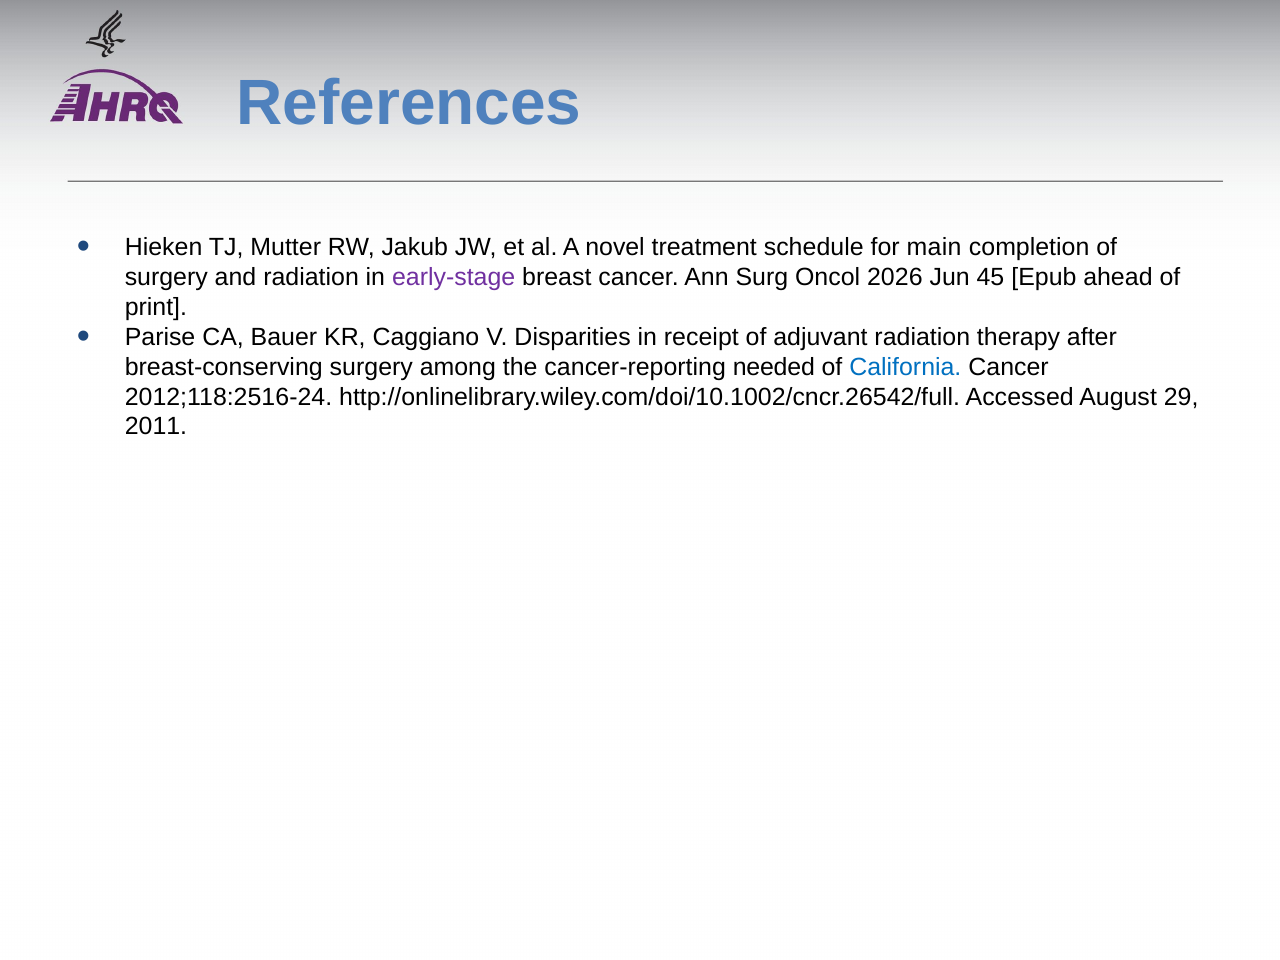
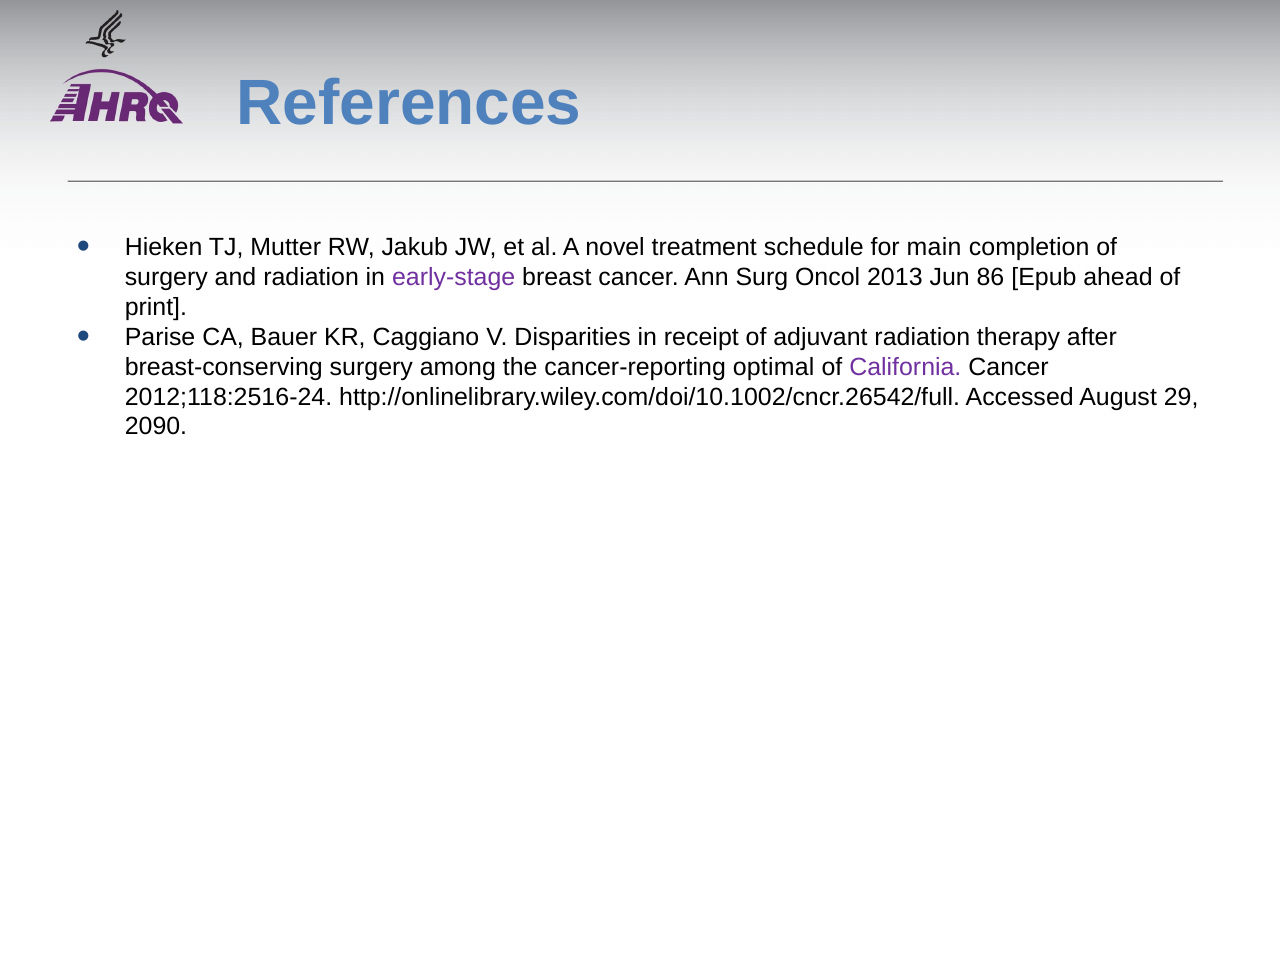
2026: 2026 -> 2013 (895, 277)
45: 45 -> 86 (990, 277)
needed: needed -> optimal (774, 367)
California colour: blue -> purple (905, 367)
2011: 2011 -> 2090 (156, 427)
